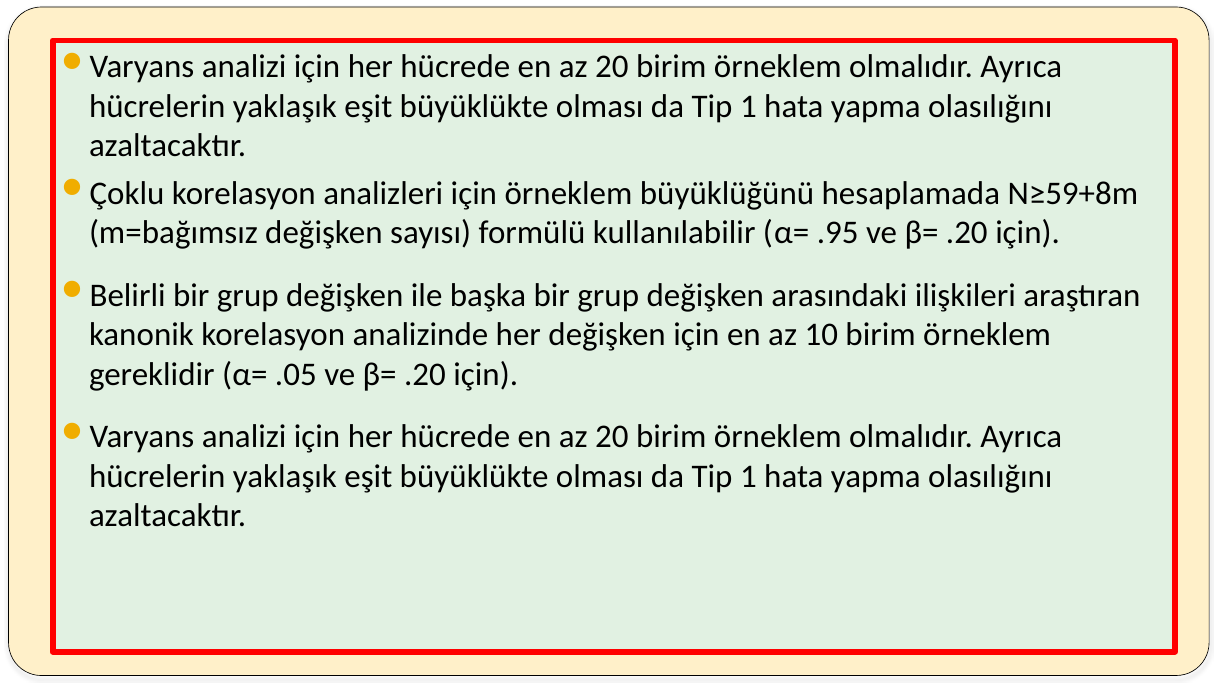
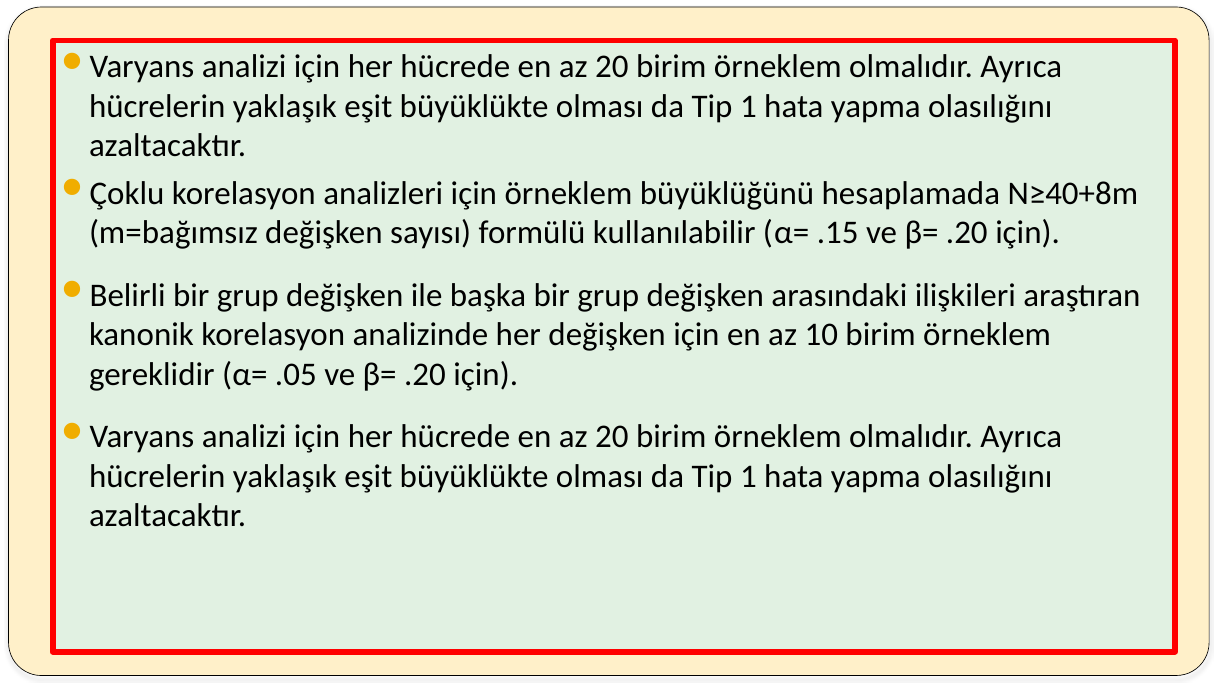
N≥59+8m: N≥59+8m -> N≥40+8m (1073, 193)
.95: .95 -> .15 (838, 233)
